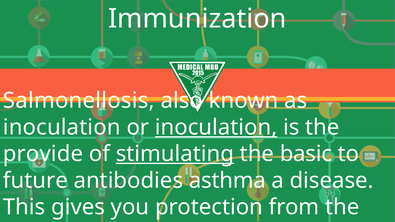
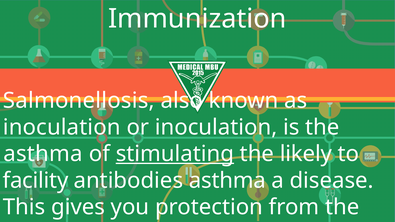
inoculation underline: present -> none (216, 127)
provide: provide -> asthma (43, 154)
basic: basic -> likely (306, 154)
future: future -> facility (35, 181)
